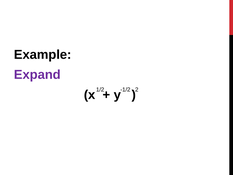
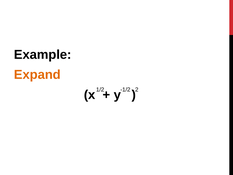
Expand colour: purple -> orange (37, 75)
